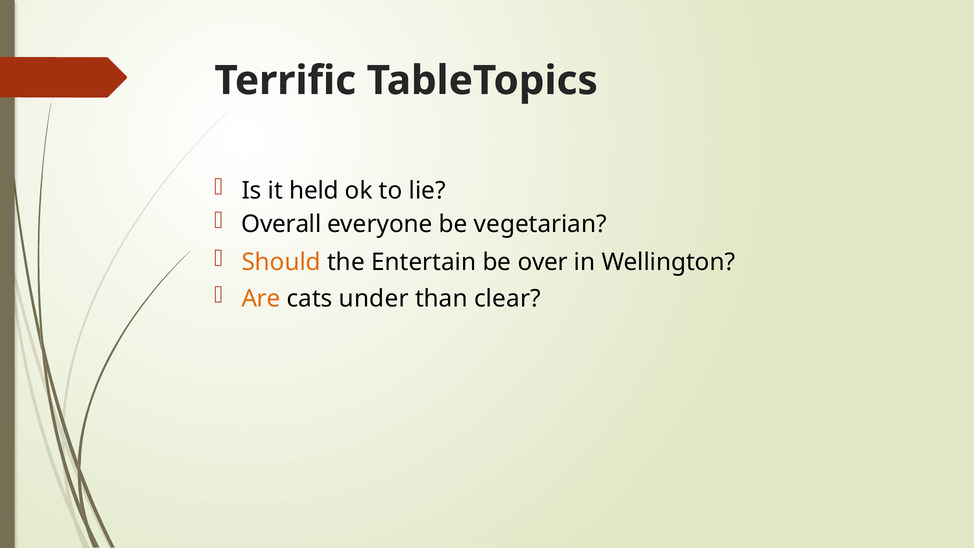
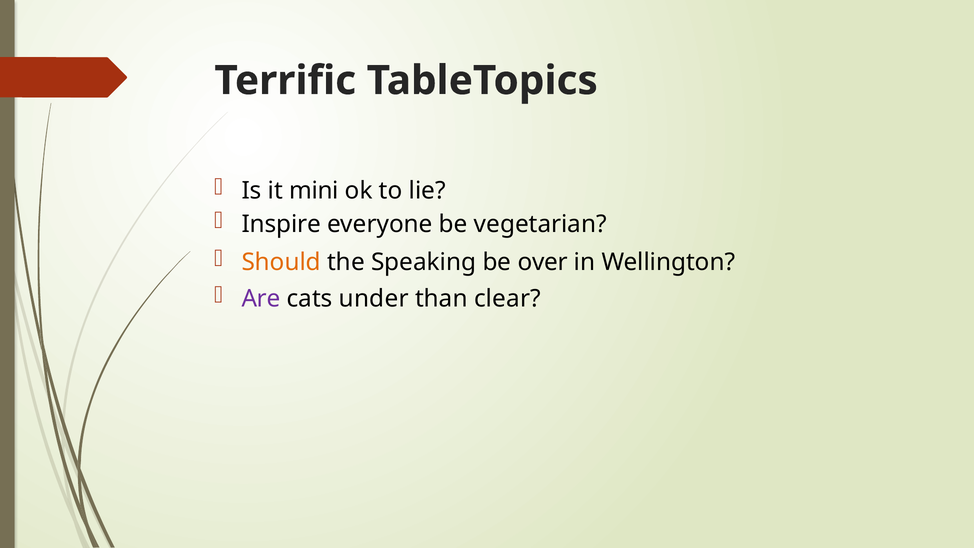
held: held -> mini (314, 190)
Overall: Overall -> Inspire (281, 224)
Entertain: Entertain -> Speaking (424, 262)
Are colour: orange -> purple (261, 299)
